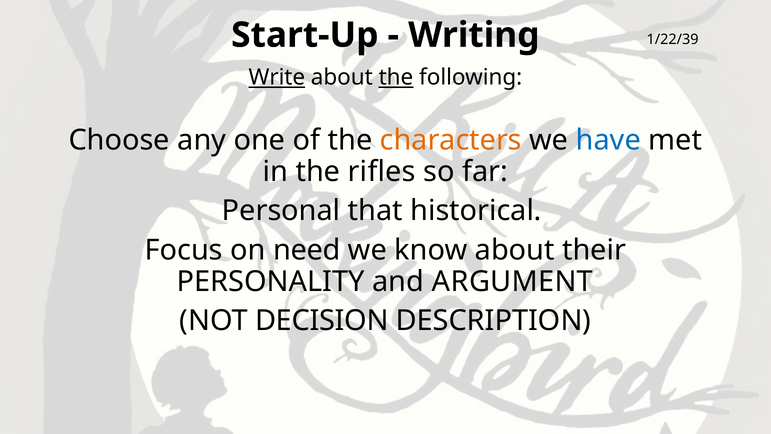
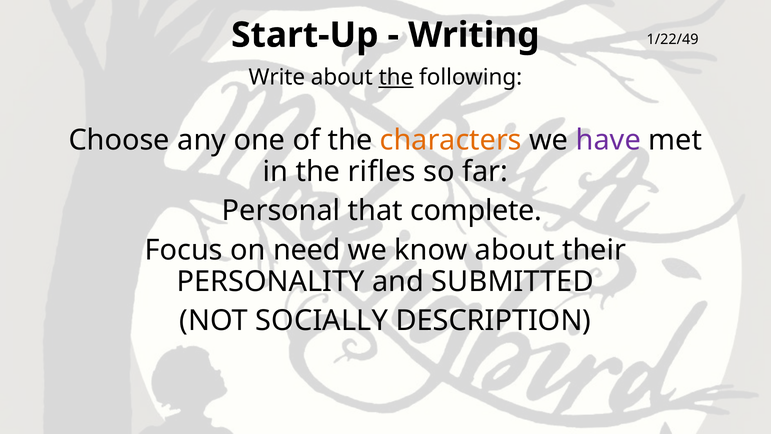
1/22/39: 1/22/39 -> 1/22/49 (673, 39)
Write underline: present -> none (277, 77)
have colour: blue -> purple (608, 140)
historical: historical -> complete (476, 211)
ARGUMENT: ARGUMENT -> SUBMITTED (513, 281)
DECISION: DECISION -> SOCIALLY (322, 321)
